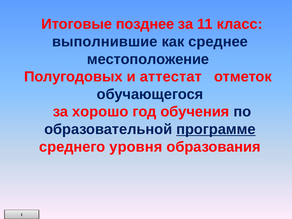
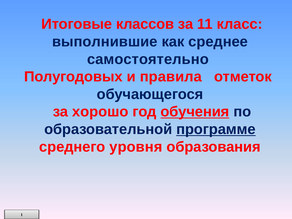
позднее: позднее -> классов (145, 24)
местоположение: местоположение -> самостоятельно (148, 59)
аттестат: аттестат -> правила (171, 77)
обучения underline: none -> present (195, 112)
